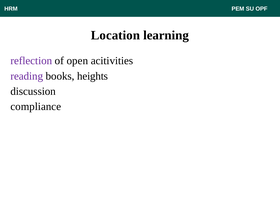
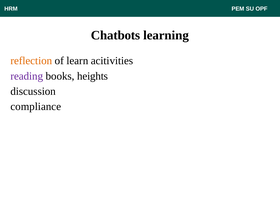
Location: Location -> Chatbots (116, 35)
reflection colour: purple -> orange (31, 61)
open: open -> learn (77, 61)
